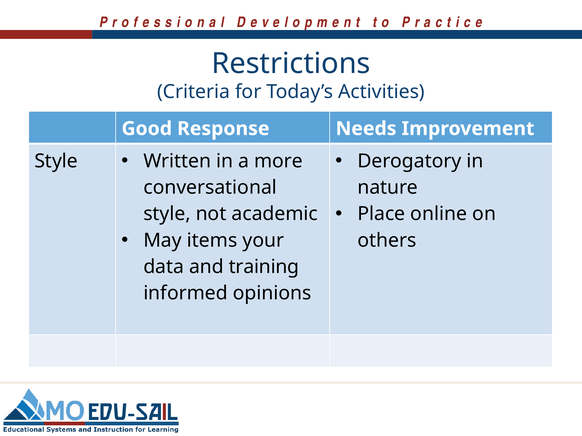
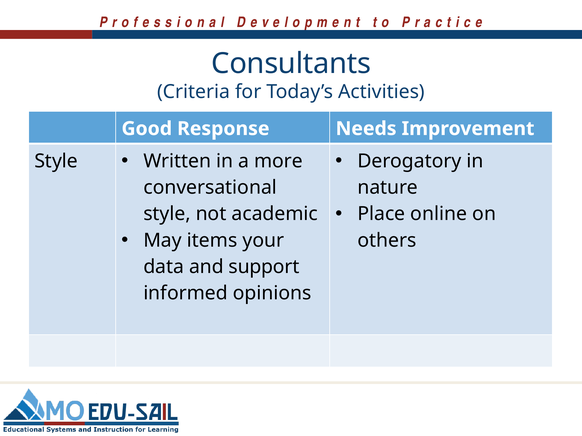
Restrictions: Restrictions -> Consultants (291, 64)
training: training -> support (264, 267)
